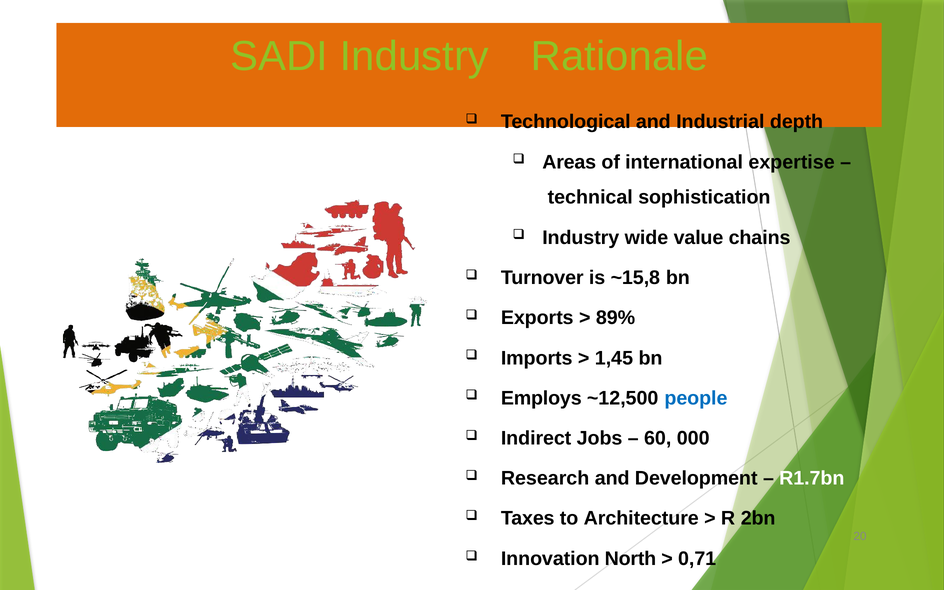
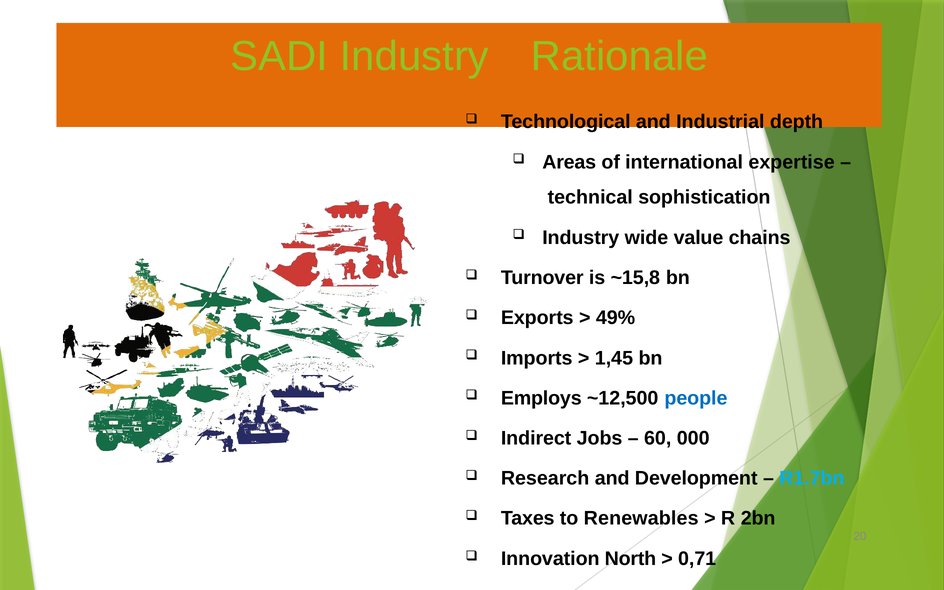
89%: 89% -> 49% (616, 318)
R1.7bn colour: white -> light blue (812, 478)
Architecture: Architecture -> Renewables (641, 518)
